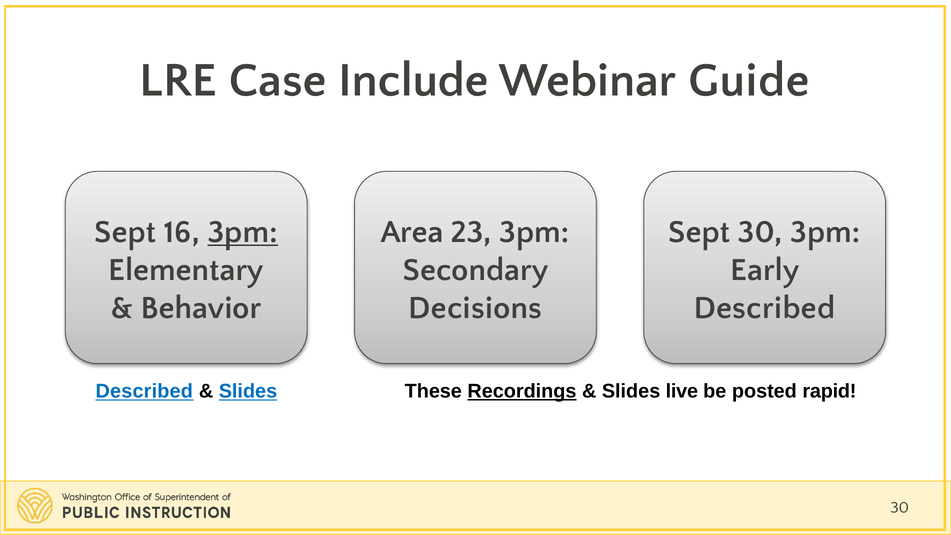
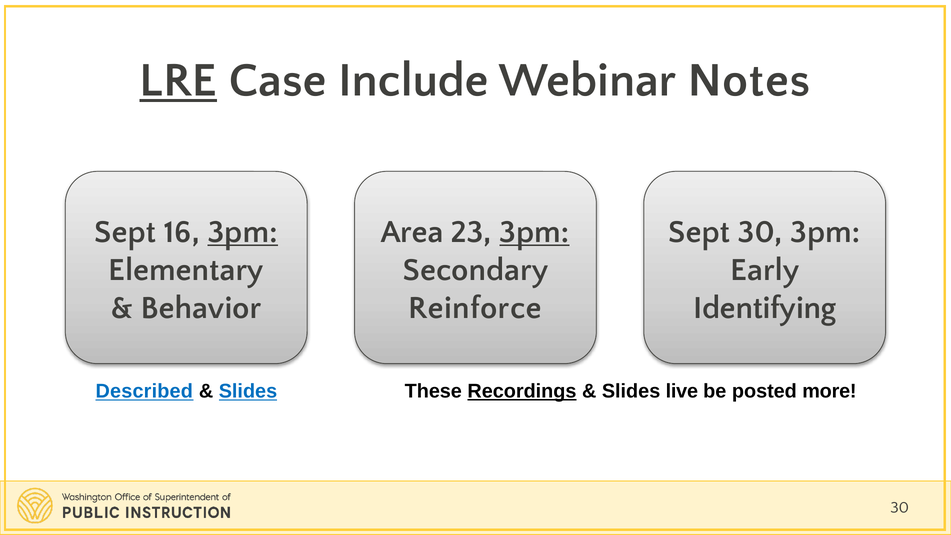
LRE underline: none -> present (178, 80)
Guide: Guide -> Notes (749, 80)
3pm underline: none -> present (534, 232)
Decisions: Decisions -> Reinforce (475, 308)
Described: Described -> Identifying (765, 308)
rapid: rapid -> more (829, 391)
